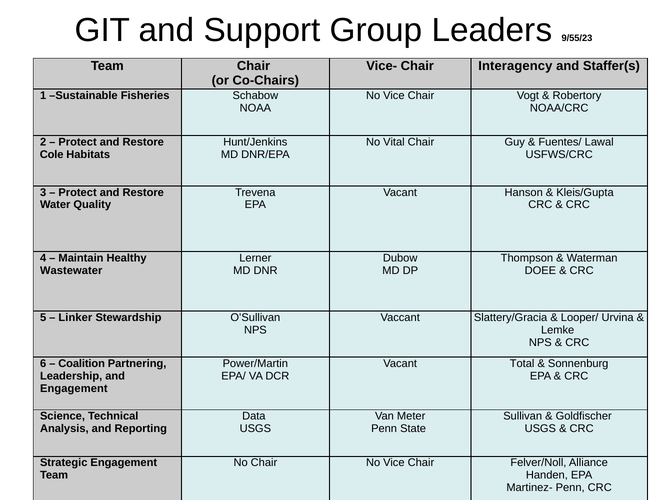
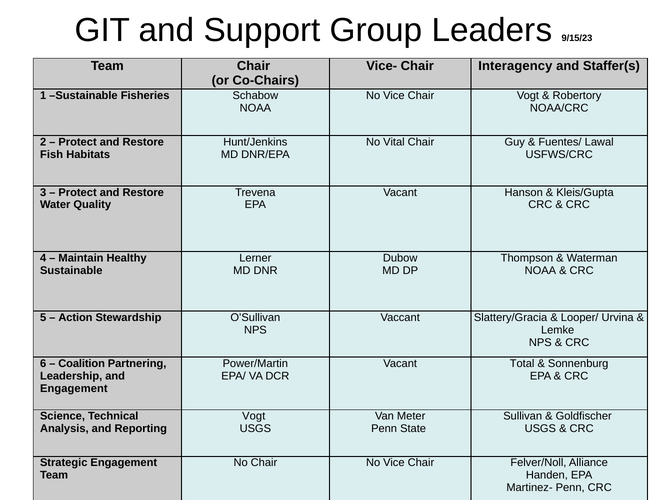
9/55/23: 9/55/23 -> 9/15/23 (577, 38)
Cole: Cole -> Fish (52, 155)
Wastewater: Wastewater -> Sustainable (71, 271)
DOEE: DOEE -> NOAA (540, 271)
Linker: Linker -> Action (75, 318)
Data: Data -> Vogt (254, 416)
